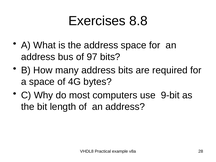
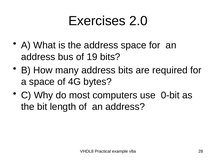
8.8: 8.8 -> 2.0 (138, 21)
97: 97 -> 19 (92, 57)
9-bit: 9-bit -> 0-bit (170, 95)
